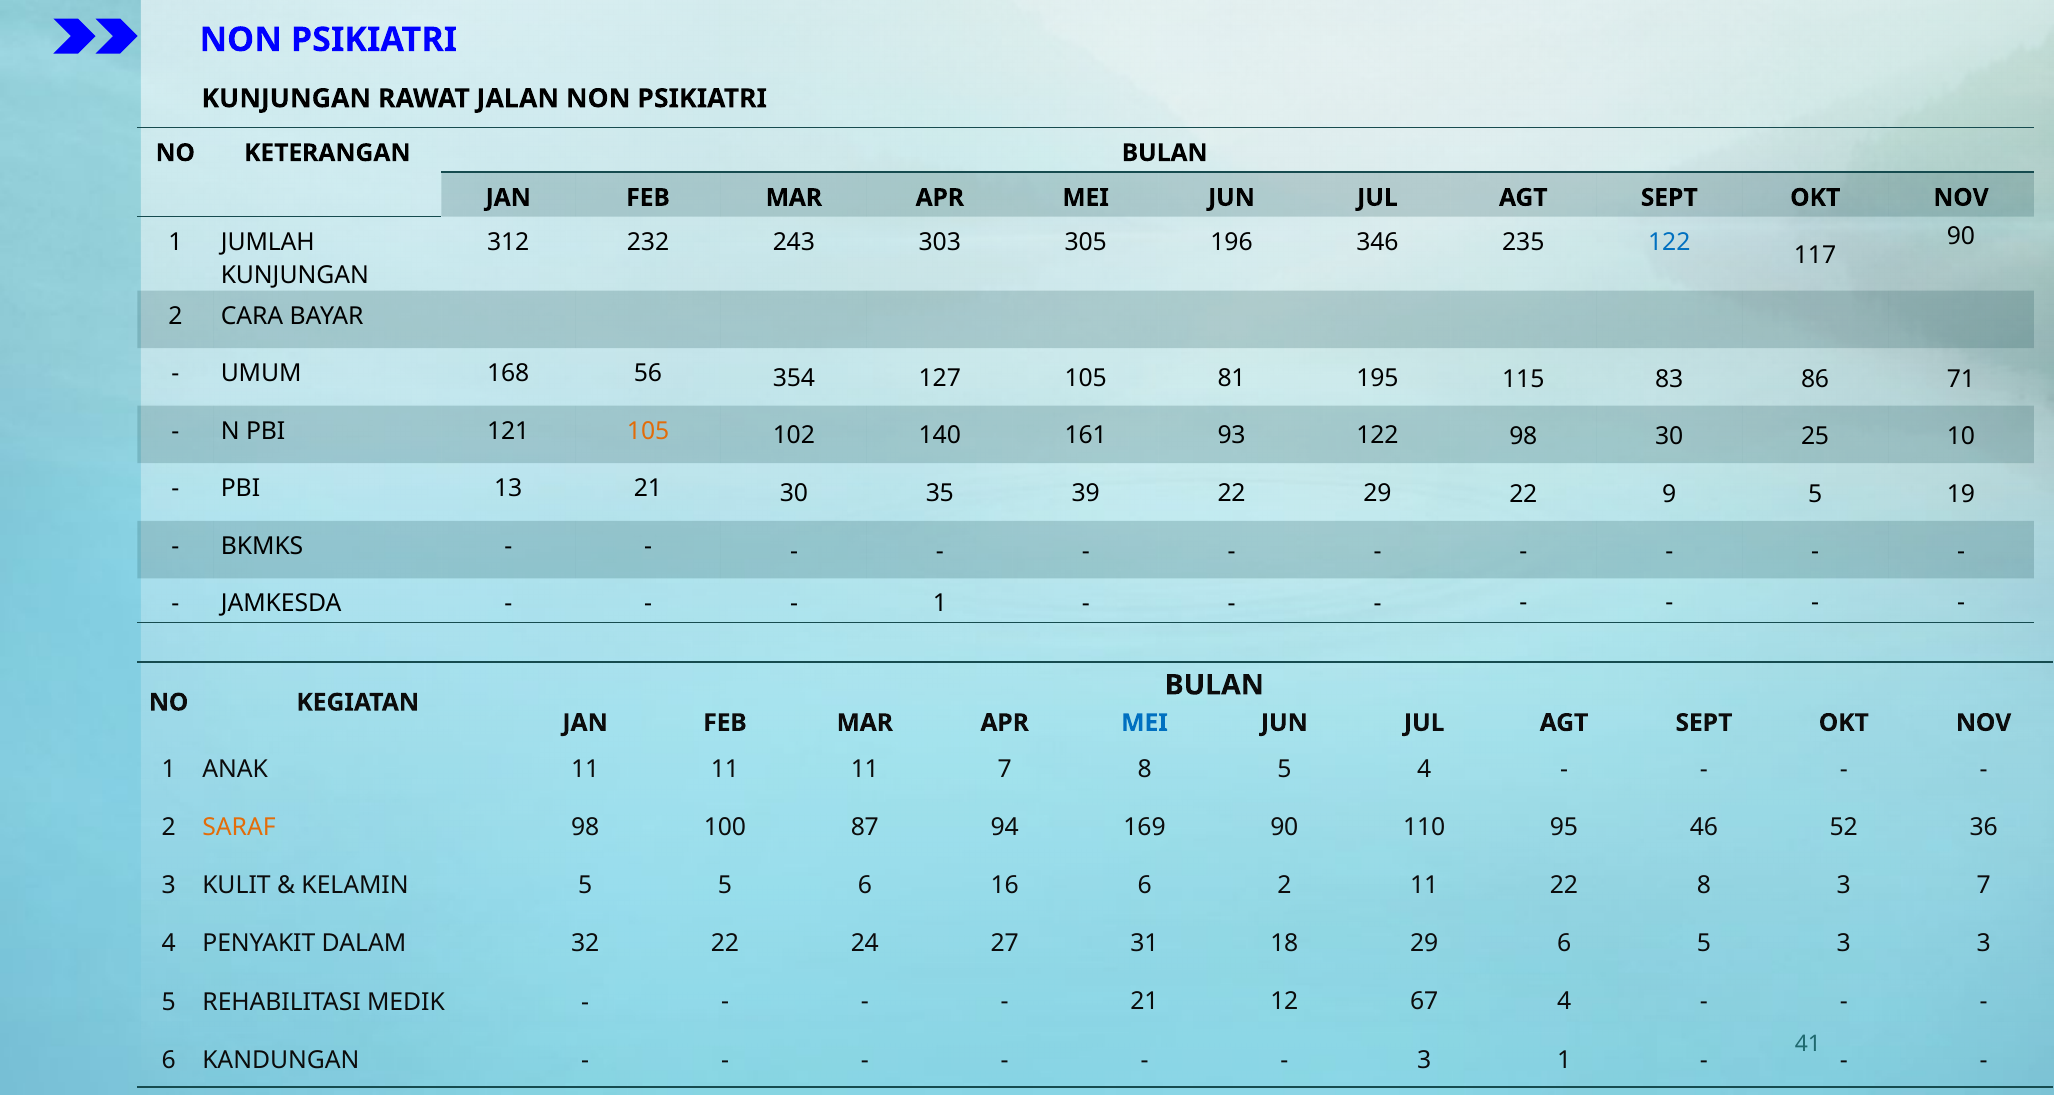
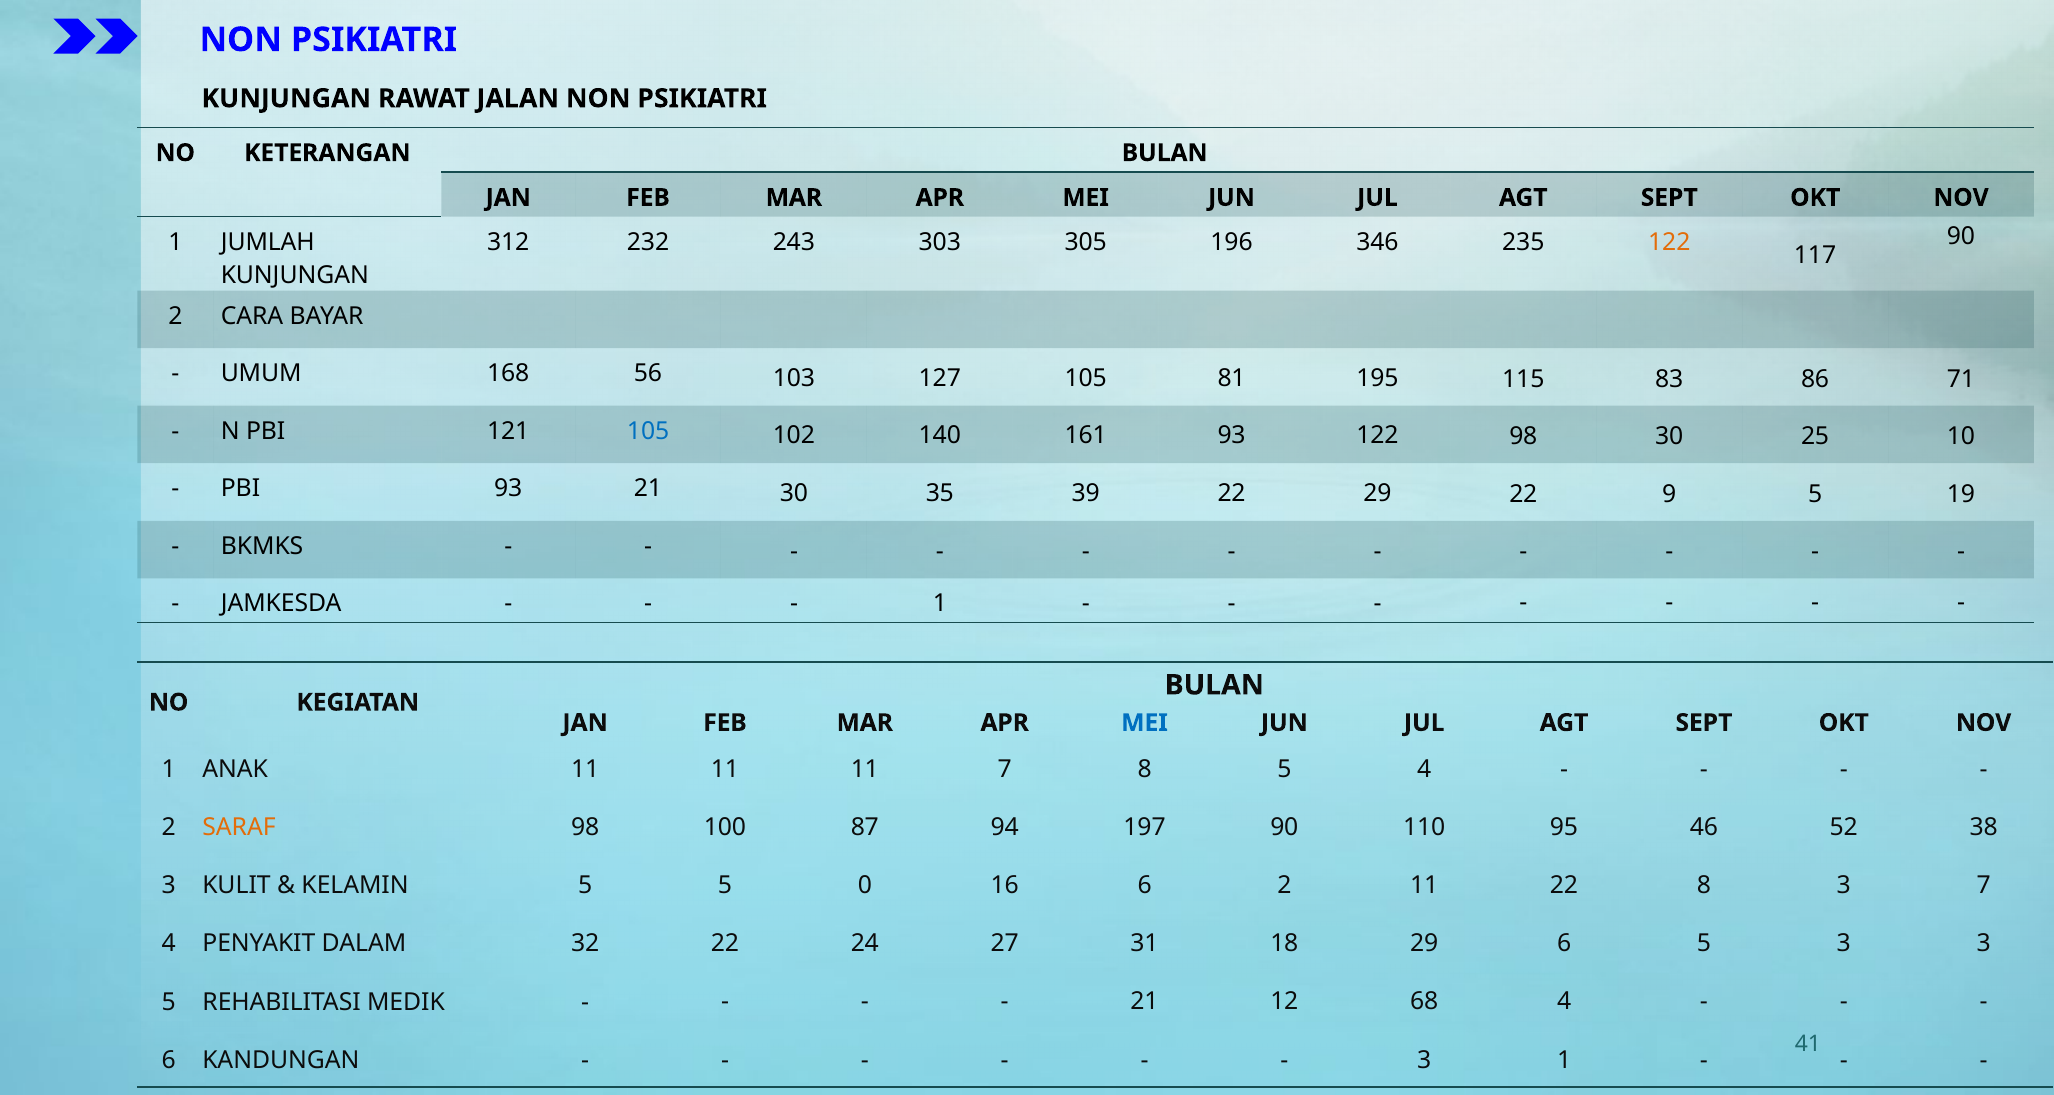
122 colour: blue -> orange (1669, 242)
354: 354 -> 103 (794, 378)
105 colour: orange -> blue (648, 431)
PBI 13: 13 -> 93 (508, 489)
169: 169 -> 197 (1145, 828)
36: 36 -> 38 (1984, 828)
5 6: 6 -> 0 (865, 886)
67: 67 -> 68 (1424, 1002)
